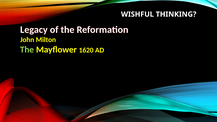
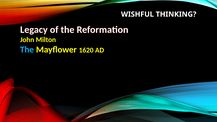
The colour: light green -> light blue (27, 50)
